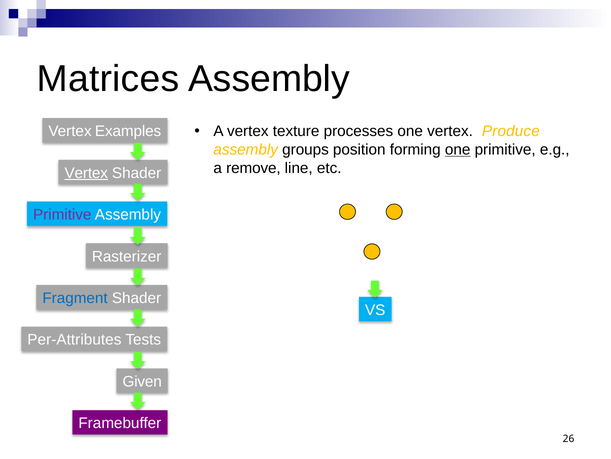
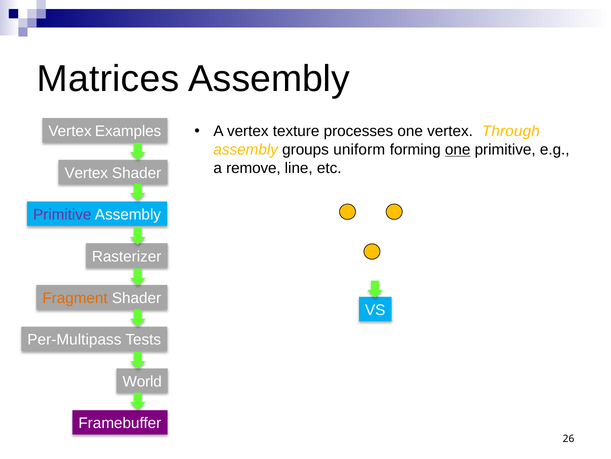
Produce: Produce -> Through (511, 131)
position: position -> uniform (359, 149)
Vertex underline: present -> none (86, 173)
Fragment colour: blue -> orange (75, 298)
Per-Attributes: Per-Attributes -> Per-Multipass (74, 339)
Given: Given -> World (142, 381)
